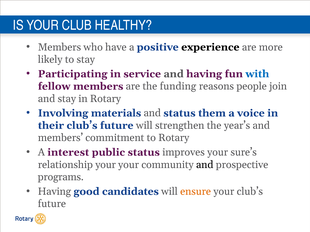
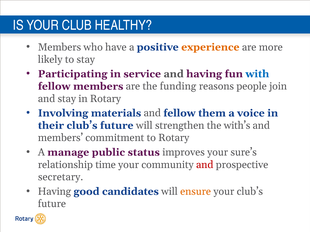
experience colour: black -> orange (210, 47)
and status: status -> fellow (180, 113)
year’s: year’s -> with’s (237, 126)
interest: interest -> manage (68, 153)
relationship your: your -> time (106, 165)
and colour: black -> red (205, 165)
programs: programs -> secretary (61, 177)
